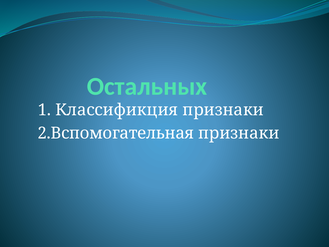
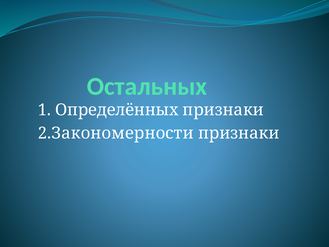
Классификция: Классификция -> Определённых (117, 110)
2.Вспомогательная: 2.Вспомогательная -> 2.Закономерности (116, 133)
